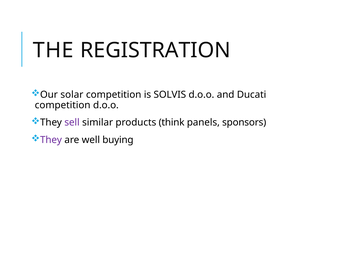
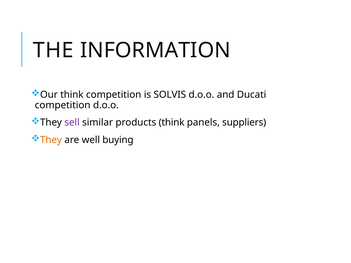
REGISTRATION: REGISTRATION -> INFORMATION (155, 50)
Our solar: solar -> think (72, 95)
sponsors: sponsors -> suppliers (244, 123)
They colour: purple -> orange (51, 140)
